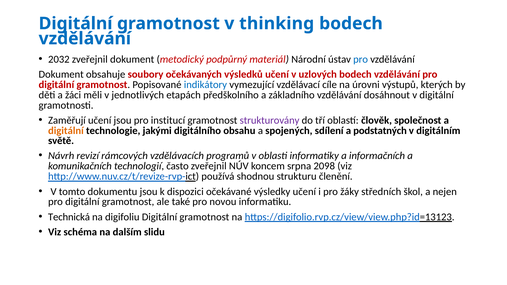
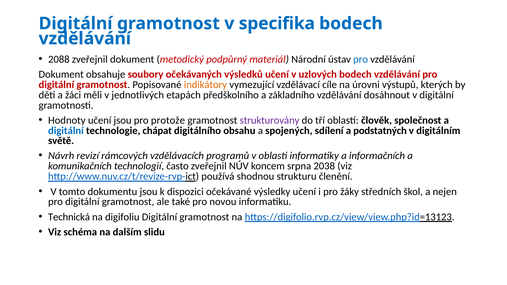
thinking: thinking -> specifika (277, 24)
2032: 2032 -> 2088 (59, 60)
indikátory colour: blue -> orange (205, 85)
Zaměřují: Zaměřují -> Hodnoty (67, 120)
institucí: institucí -> protože (168, 120)
digitální colour: orange -> blue (66, 131)
jakými: jakými -> chápat (157, 131)
2098: 2098 -> 2038 (324, 166)
